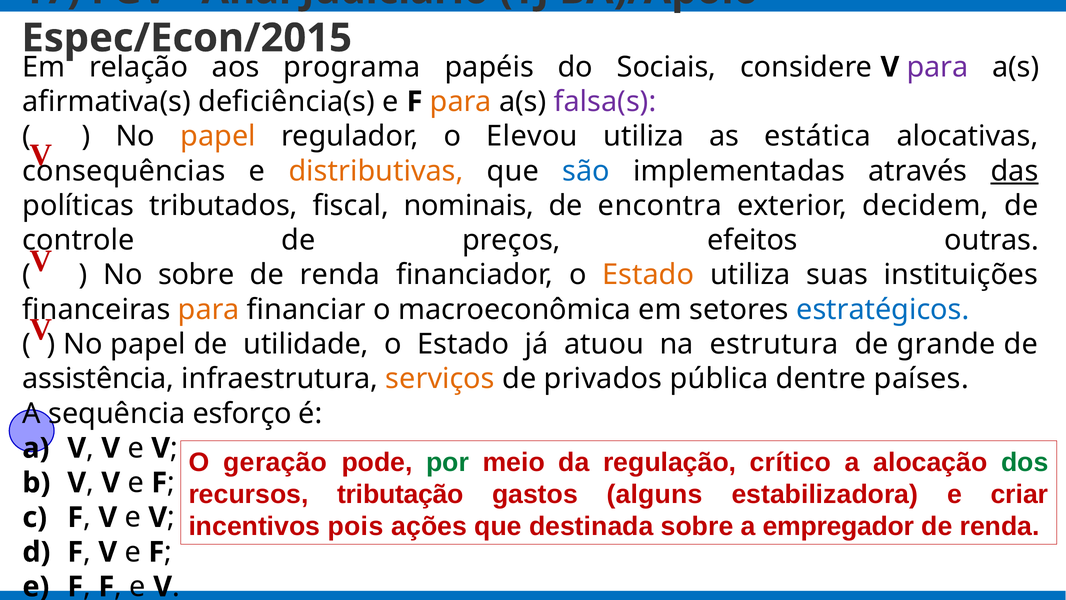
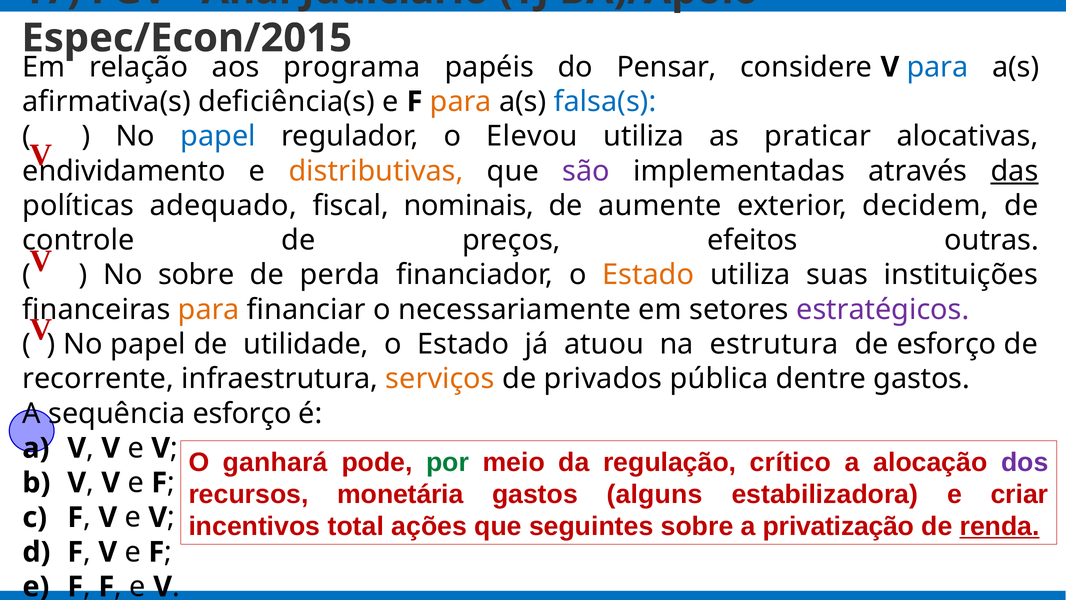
Sociais: Sociais -> Pensar (667, 67)
para colour: purple -> blue (938, 67)
falsa(s colour: purple -> blue (605, 102)
papel colour: orange -> blue (218, 136)
estática: estática -> praticar (818, 136)
consequências: consequências -> endividamento (124, 171)
são colour: blue -> purple (586, 171)
tributados: tributados -> adequado (223, 206)
encontra: encontra -> aumente (660, 206)
renda: renda -> perda (340, 275)
macroeconômica: macroeconômica -> necessariamente (515, 309)
estratégicos colour: blue -> purple (883, 309)
de grande: grande -> esforço (946, 344)
assistência: assistência -> recorrente (98, 379)
dentre países: países -> gastos (922, 379)
geração: geração -> ganhará (275, 462)
dos colour: green -> purple (1025, 462)
tributação: tributação -> monetária (400, 494)
pois: pois -> total (356, 526)
destinada: destinada -> seguintes (591, 526)
empregador: empregador -> privatização (839, 526)
renda underline: none -> present (1000, 526)
